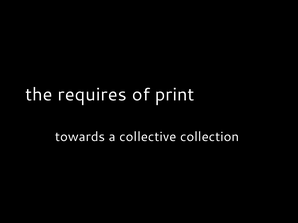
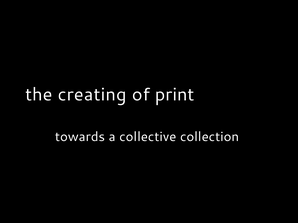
requires: requires -> creating (92, 95)
